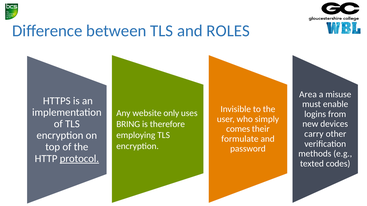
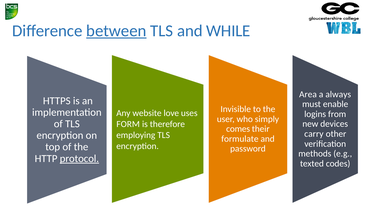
between underline: none -> present (116, 31)
ROLES: ROLES -> WHILE (228, 31)
misuse: misuse -> always (338, 95)
only: only -> love (171, 113)
BRING: BRING -> FORM (128, 124)
